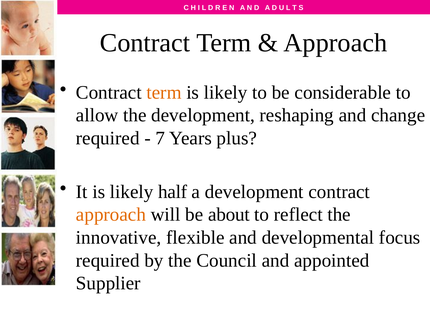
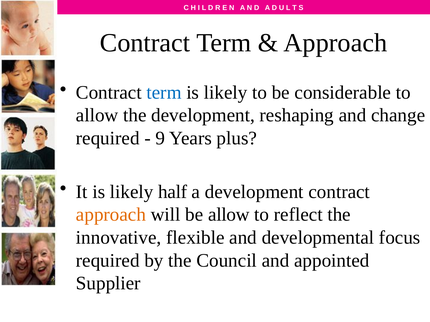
term colour: orange -> blue (164, 93)
7: 7 -> 9 (160, 138)
be about: about -> allow (229, 215)
